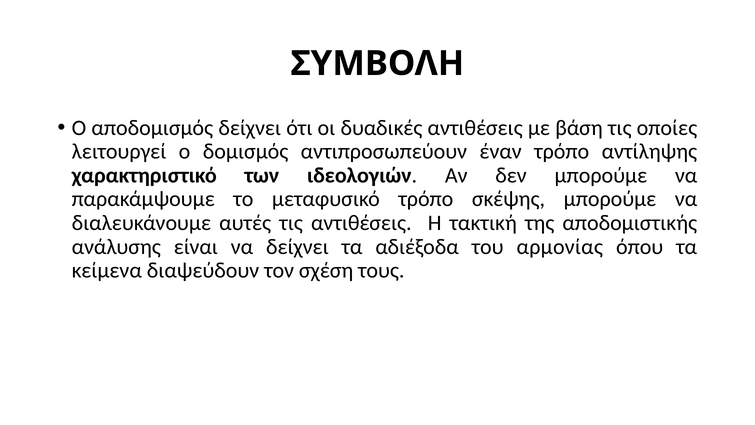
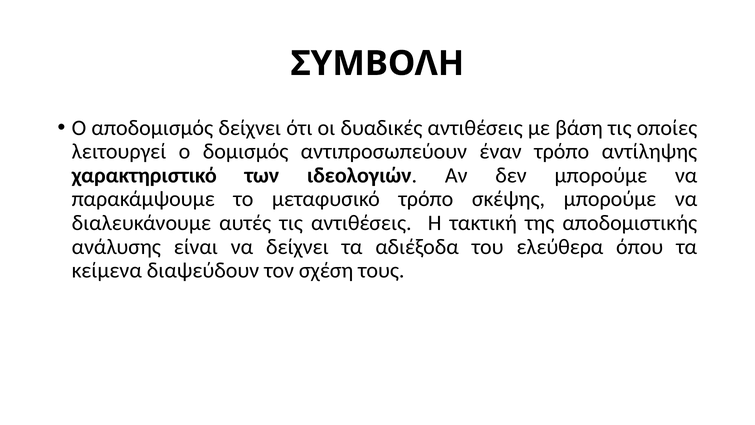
αρμονίας: αρμονίας -> ελεύθερα (560, 247)
